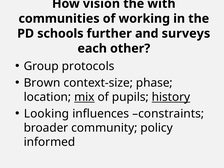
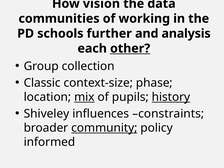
with: with -> data (161, 4)
surveys: surveys -> analysis (186, 34)
other underline: none -> present (130, 48)
protocols: protocols -> collection (88, 66)
Brown: Brown -> Classic (42, 83)
Looking: Looking -> Shiveley (47, 114)
community underline: none -> present (104, 128)
